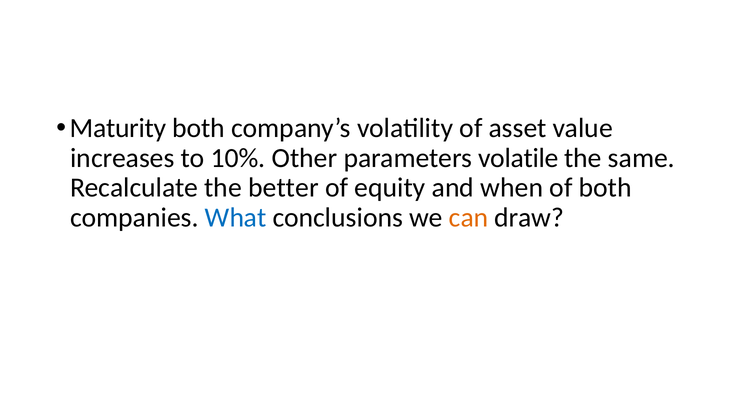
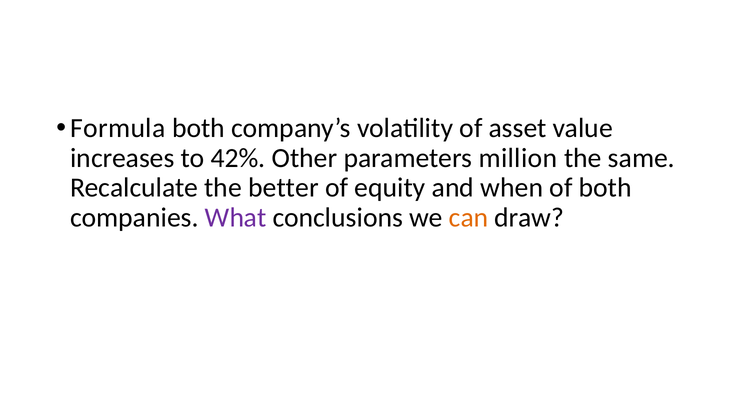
Maturity: Maturity -> Formula (118, 128)
10%: 10% -> 42% (238, 158)
volatile: volatile -> million (518, 158)
What colour: blue -> purple (236, 218)
